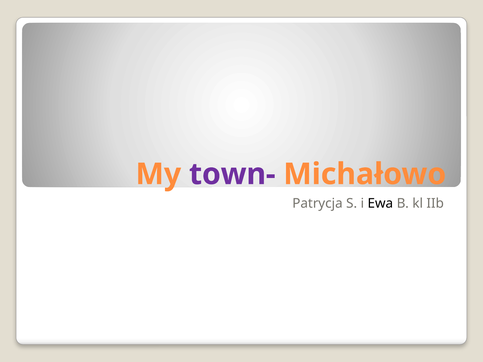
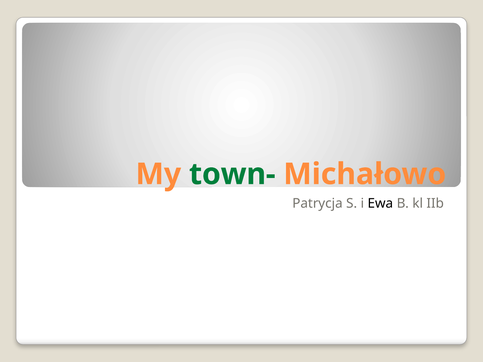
town- colour: purple -> green (232, 174)
